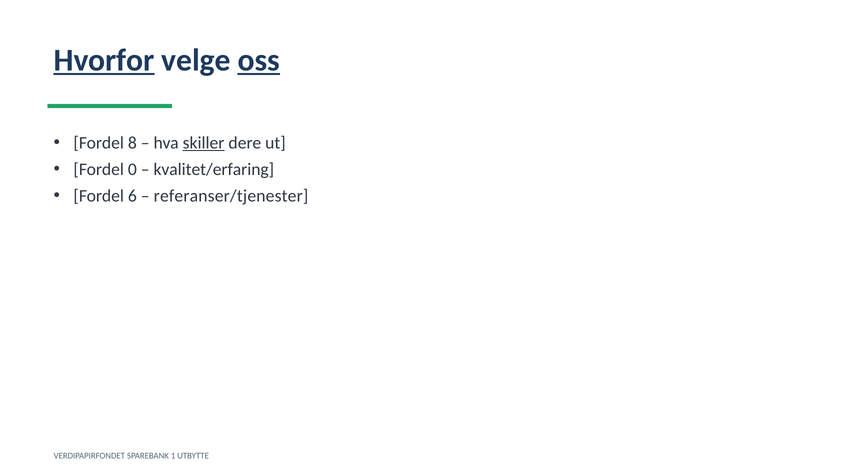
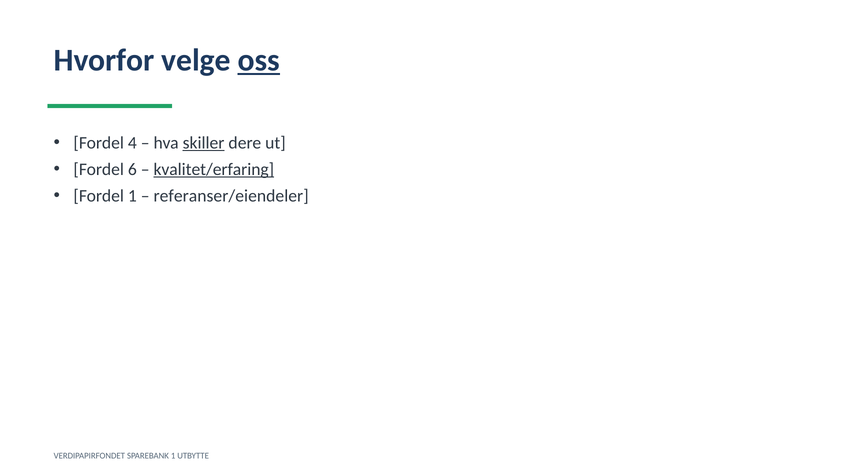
Hvorfor underline: present -> none (104, 60)
8: 8 -> 4 (132, 143)
0: 0 -> 6 (132, 169)
kvalitet/erfaring underline: none -> present (214, 169)
Fordel 6: 6 -> 1 (132, 196)
referanser/tjenester: referanser/tjenester -> referanser/eiendeler (231, 196)
